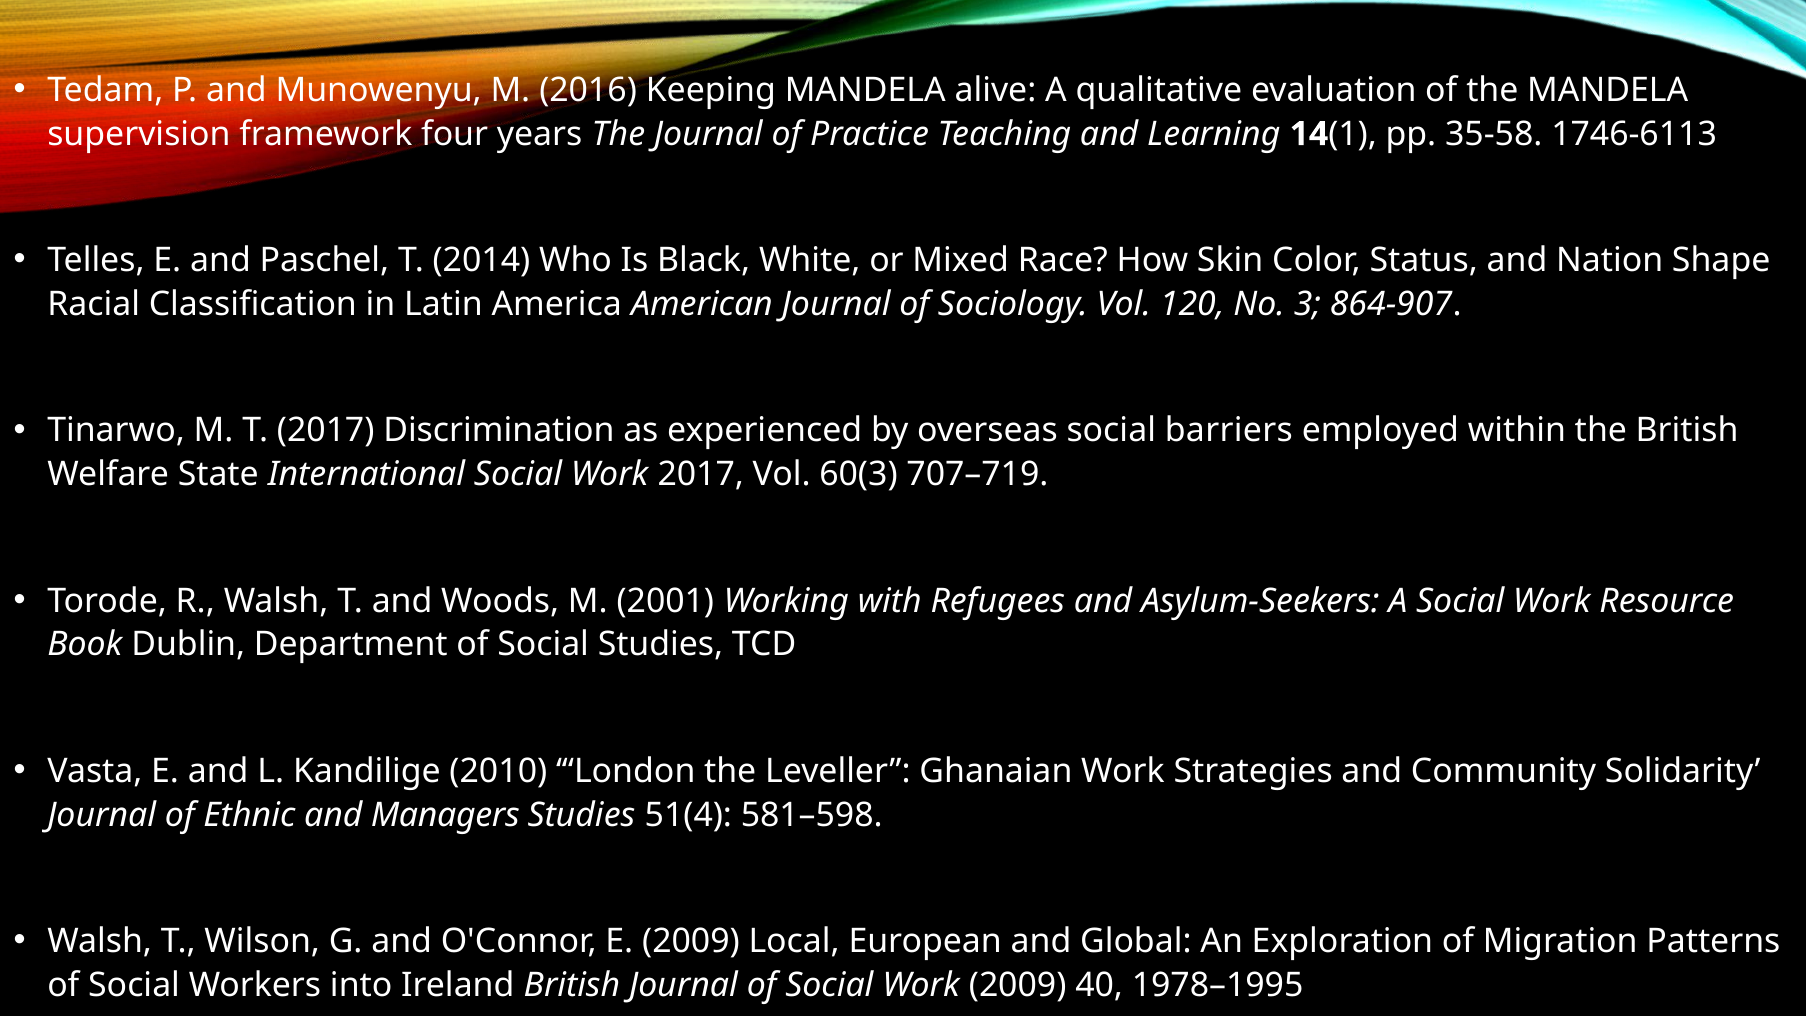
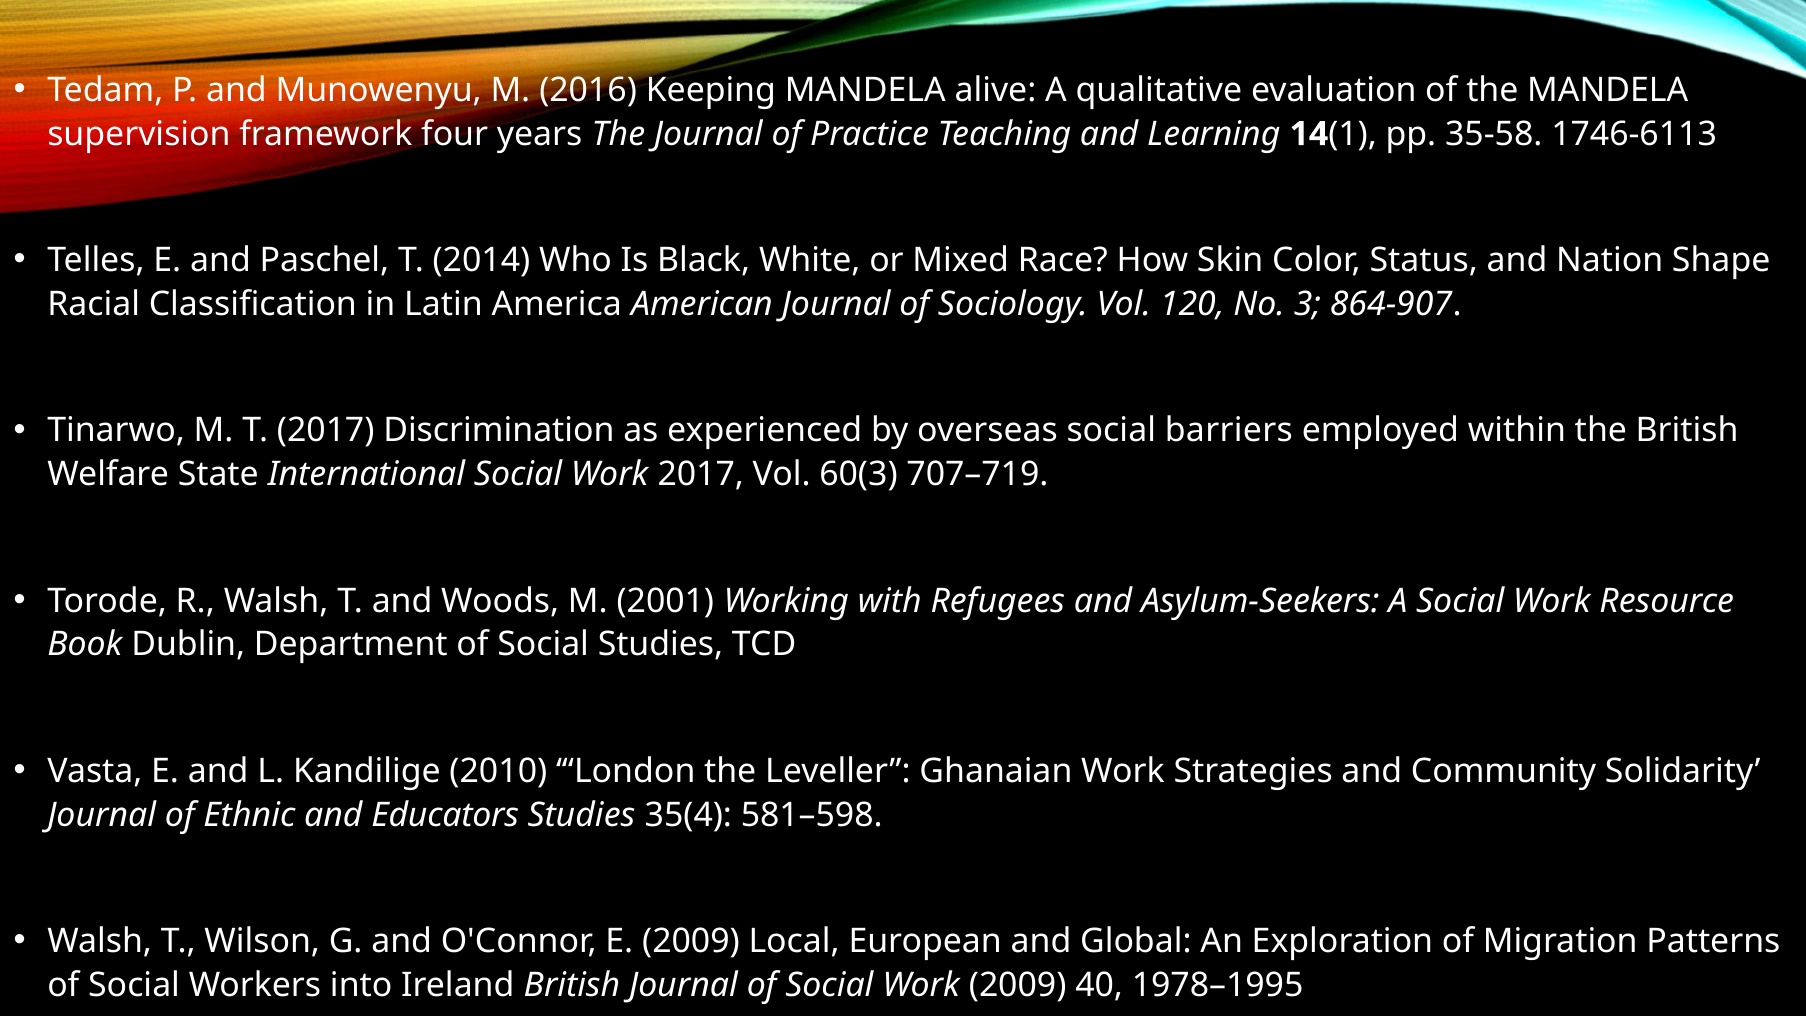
Managers: Managers -> Educators (445, 815)
51(4: 51(4 -> 35(4 (688, 815)
